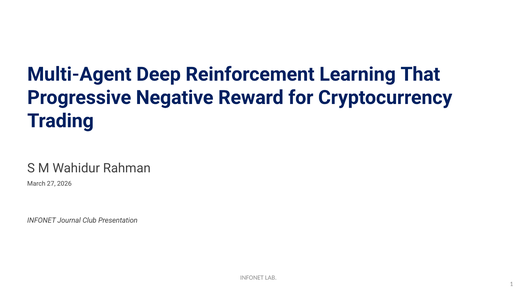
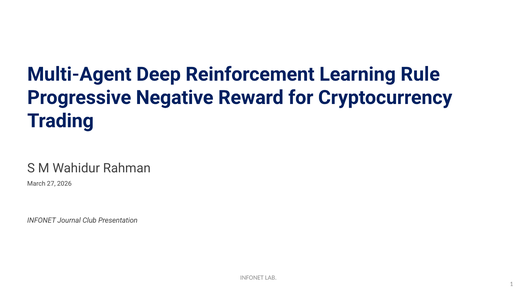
That: That -> Rule (420, 74)
